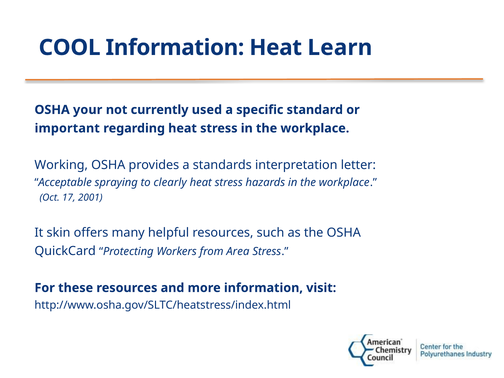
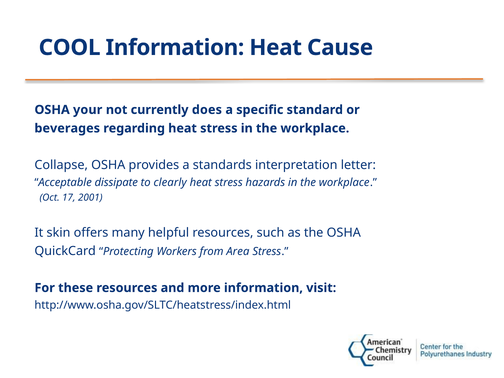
Learn: Learn -> Cause (340, 48)
used: used -> does (207, 110)
important: important -> beverages (67, 128)
Working: Working -> Collapse (61, 165)
spraying: spraying -> dissipate (116, 182)
